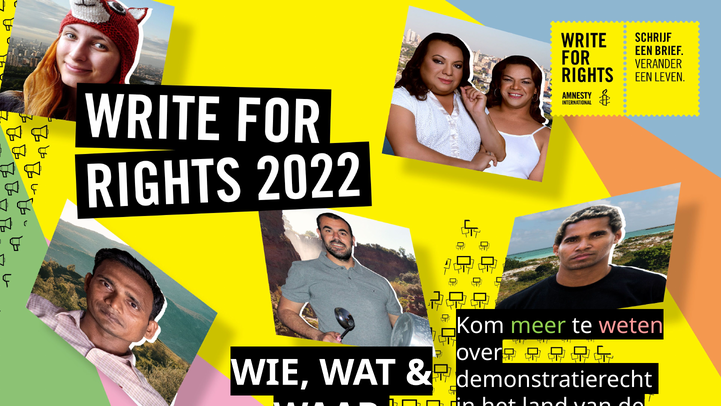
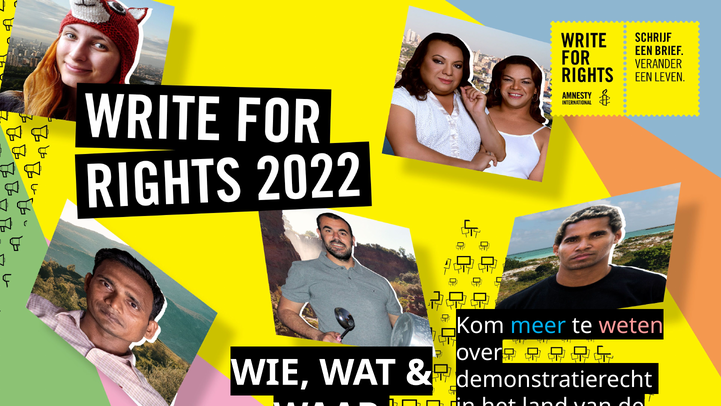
meer colour: light green -> light blue (538, 325)
